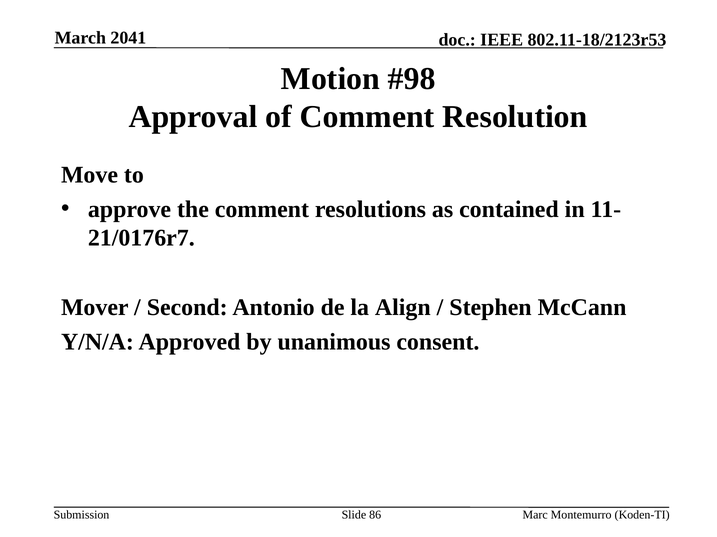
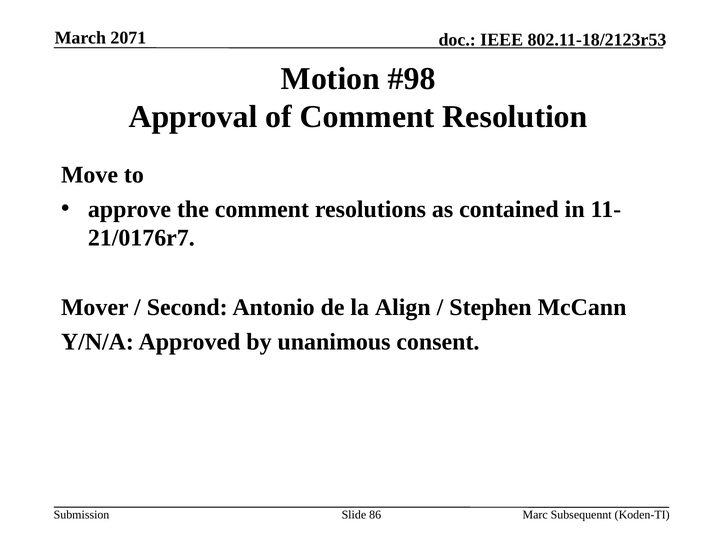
2041: 2041 -> 2071 (128, 38)
Montemurro: Montemurro -> Subsequennt (581, 516)
